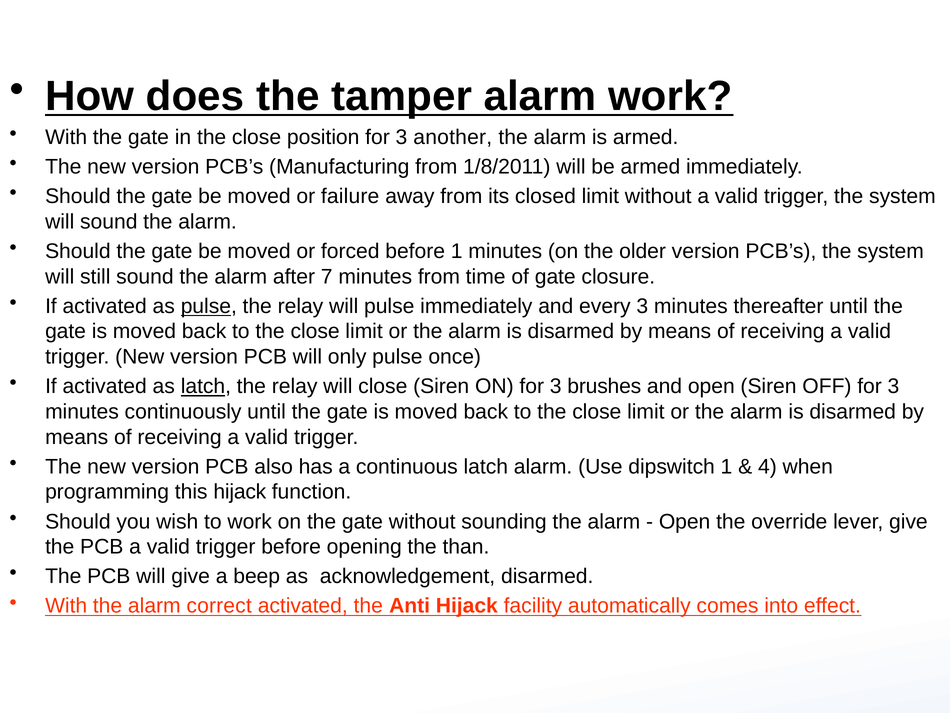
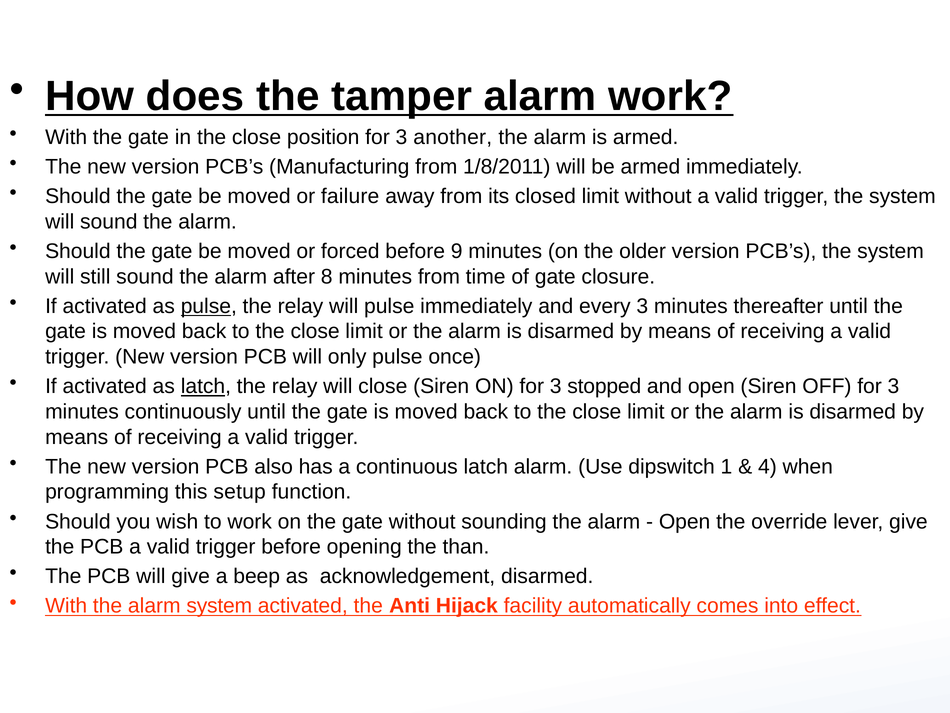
before 1: 1 -> 9 (457, 251)
7: 7 -> 8 (327, 276)
brushes: brushes -> stopped (604, 386)
this hijack: hijack -> setup (240, 492)
alarm correct: correct -> system (219, 606)
